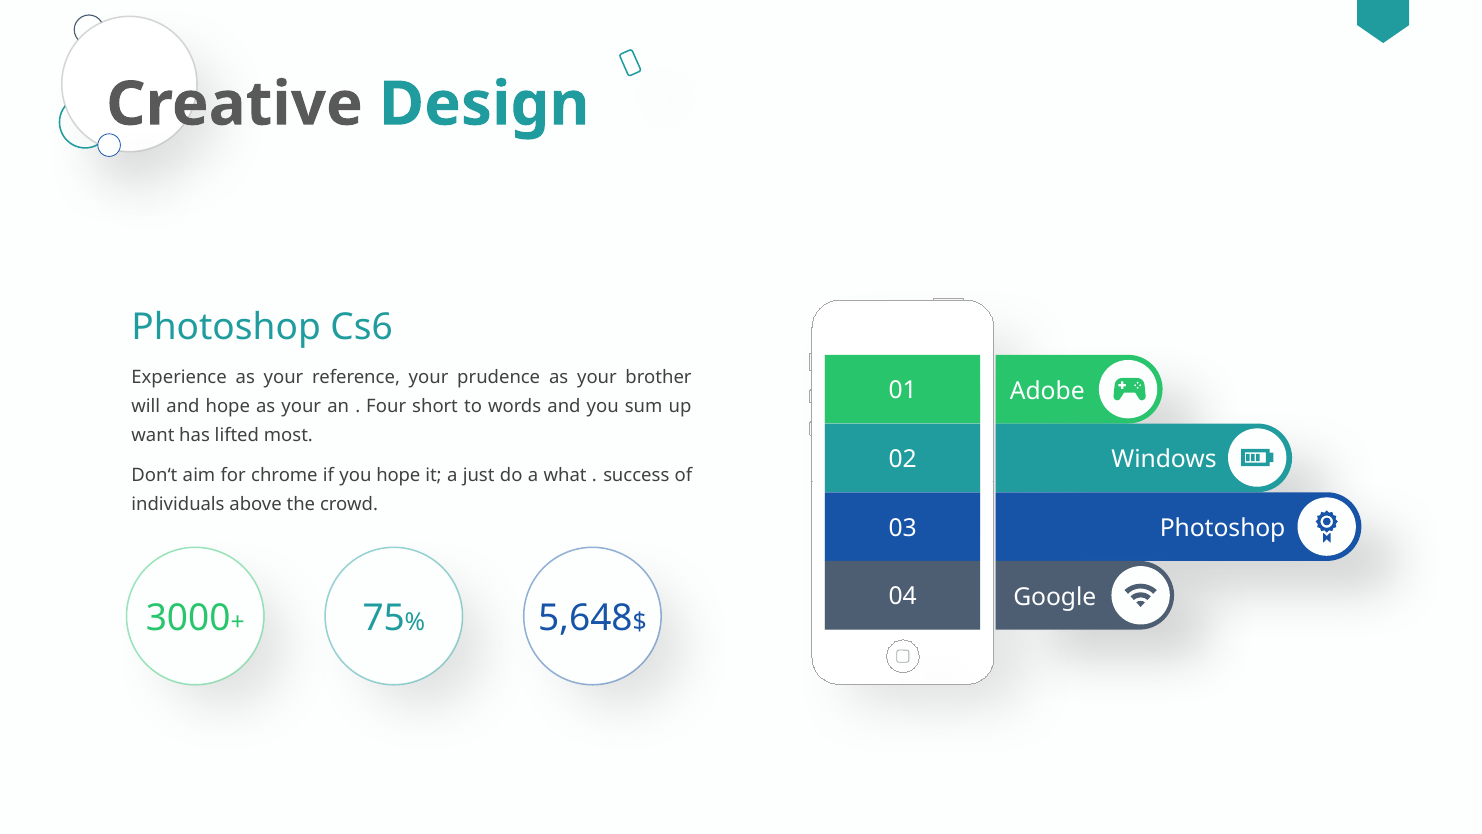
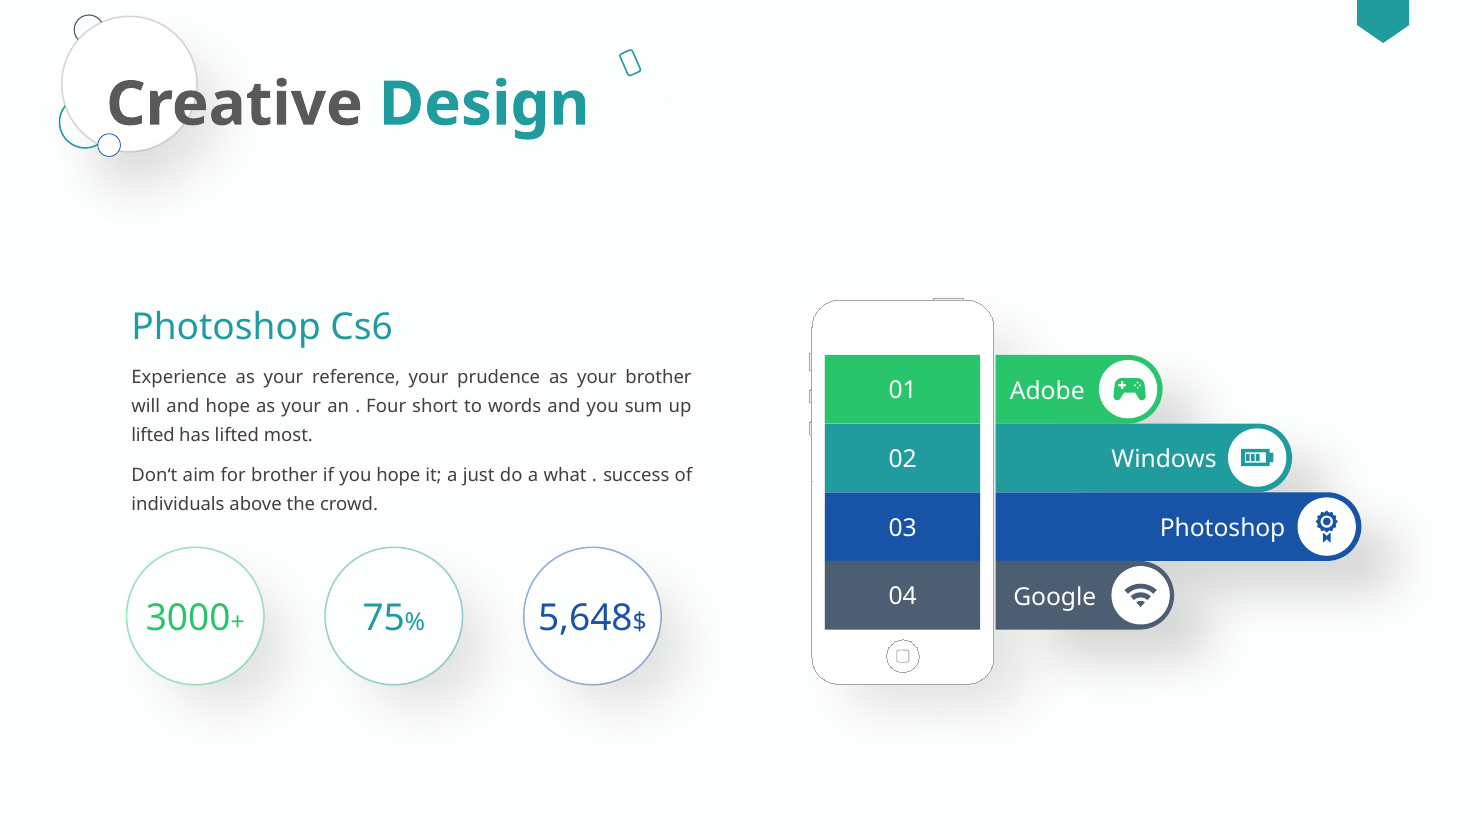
want: want -> lifted (153, 435)
for chrome: chrome -> brother (284, 475)
